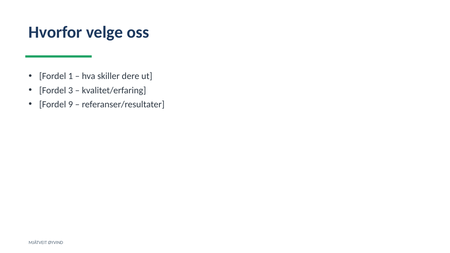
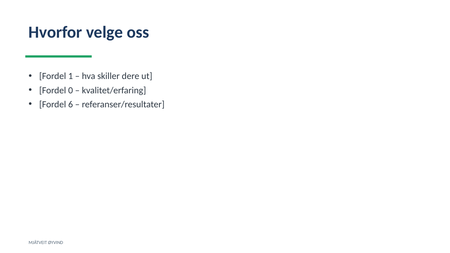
3: 3 -> 0 (71, 90)
9: 9 -> 6 (71, 104)
